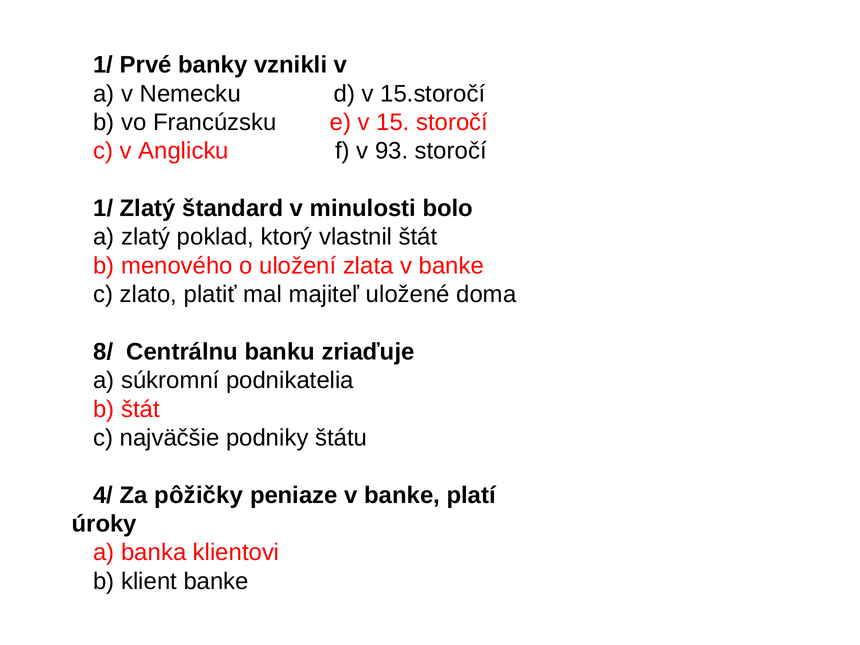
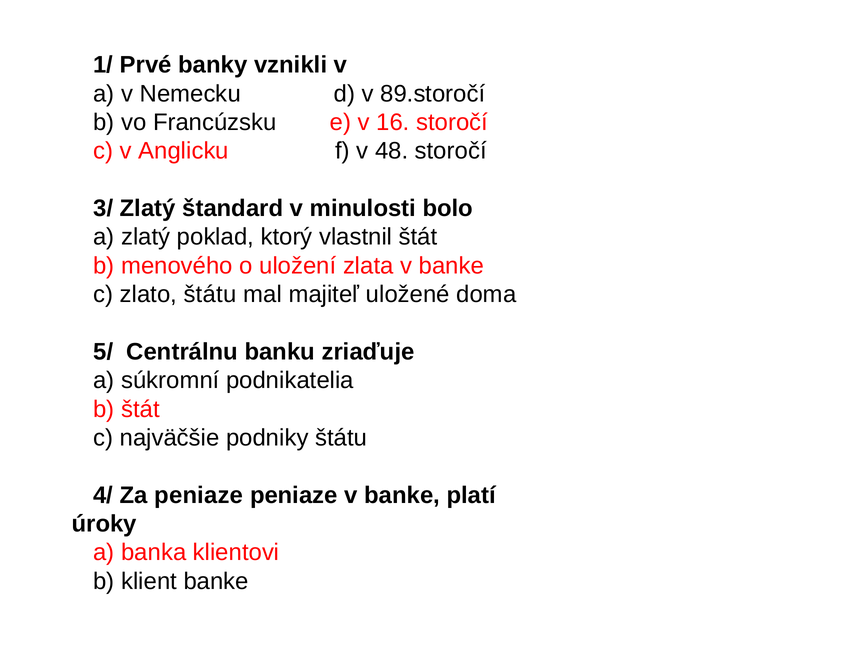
15.storočí: 15.storočí -> 89.storočí (433, 94)
15: 15 -> 16 (393, 122)
93: 93 -> 48 (392, 151)
1/: 1/ -> 3/ (103, 208)
zlato platiť: platiť -> štátu (210, 294)
8/: 8/ -> 5/ (103, 352)
Za pôžičky: pôžičky -> peniaze (199, 495)
